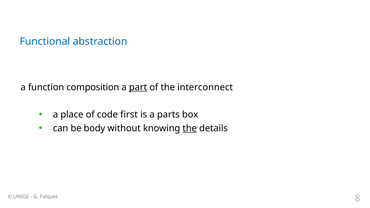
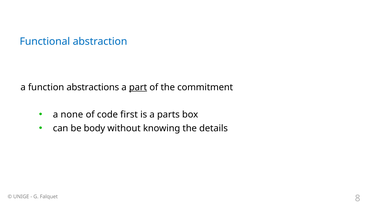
composition: composition -> abstractions (93, 87)
interconnect: interconnect -> commitment (205, 87)
place: place -> none (72, 115)
the underline: present -> none (190, 128)
